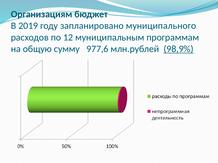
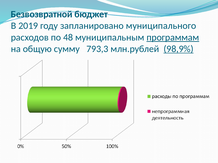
Организациям: Организациям -> Безвозвратной (42, 14)
12: 12 -> 48 (68, 37)
программам underline: none -> present (173, 37)
977,6: 977,6 -> 793,3 (97, 49)
